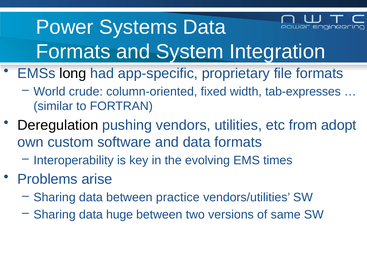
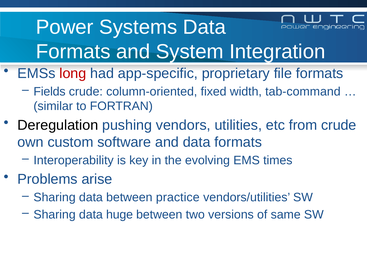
long colour: black -> red (73, 73)
World: World -> Fields (50, 92)
tab-expresses: tab-expresses -> tab-command (303, 92)
from adopt: adopt -> crude (339, 125)
